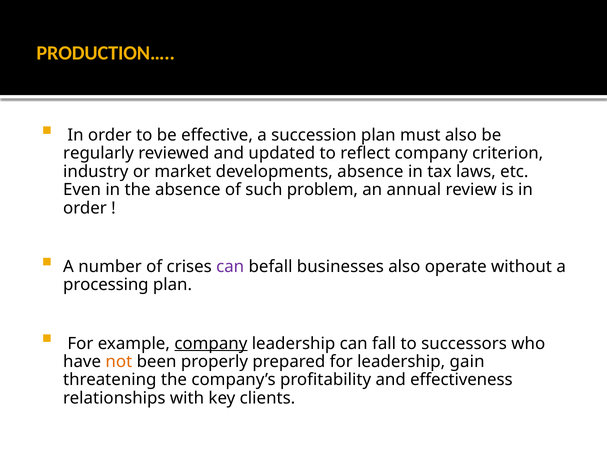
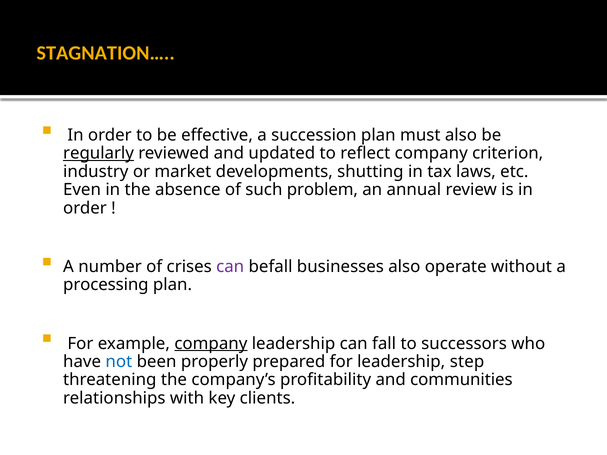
PRODUCTION…: PRODUCTION… -> STAGNATION… (106, 53)
regularly underline: none -> present (98, 153)
developments absence: absence -> shutting (370, 172)
not colour: orange -> blue (119, 362)
gain: gain -> step (467, 362)
effectiveness: effectiveness -> communities (461, 380)
